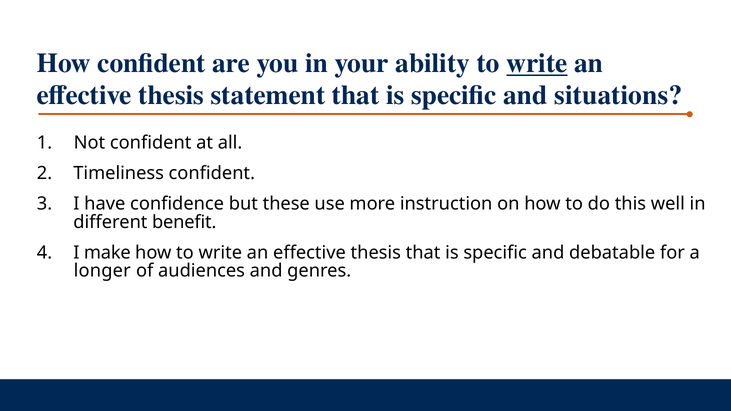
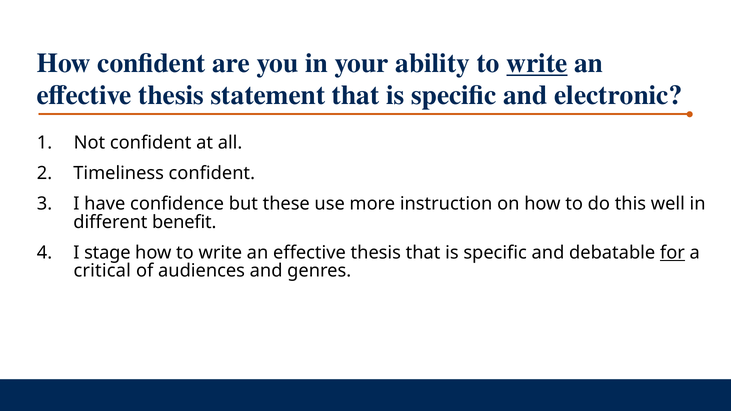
situations: situations -> electronic (618, 95)
make: make -> stage (107, 253)
for underline: none -> present (672, 253)
longer: longer -> critical (102, 271)
